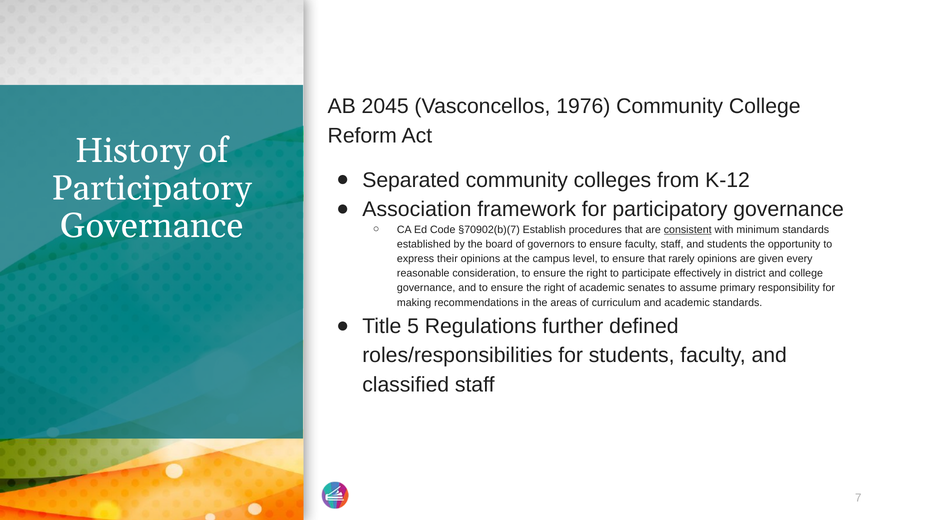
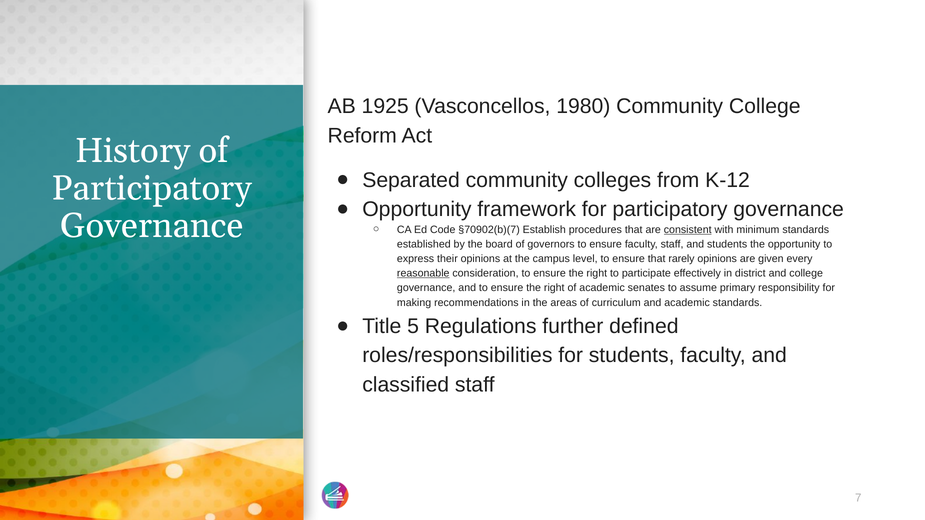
2045: 2045 -> 1925 (385, 106)
1976: 1976 -> 1980 (583, 106)
Association: Association -> Opportunity (417, 209)
reasonable underline: none -> present (423, 274)
